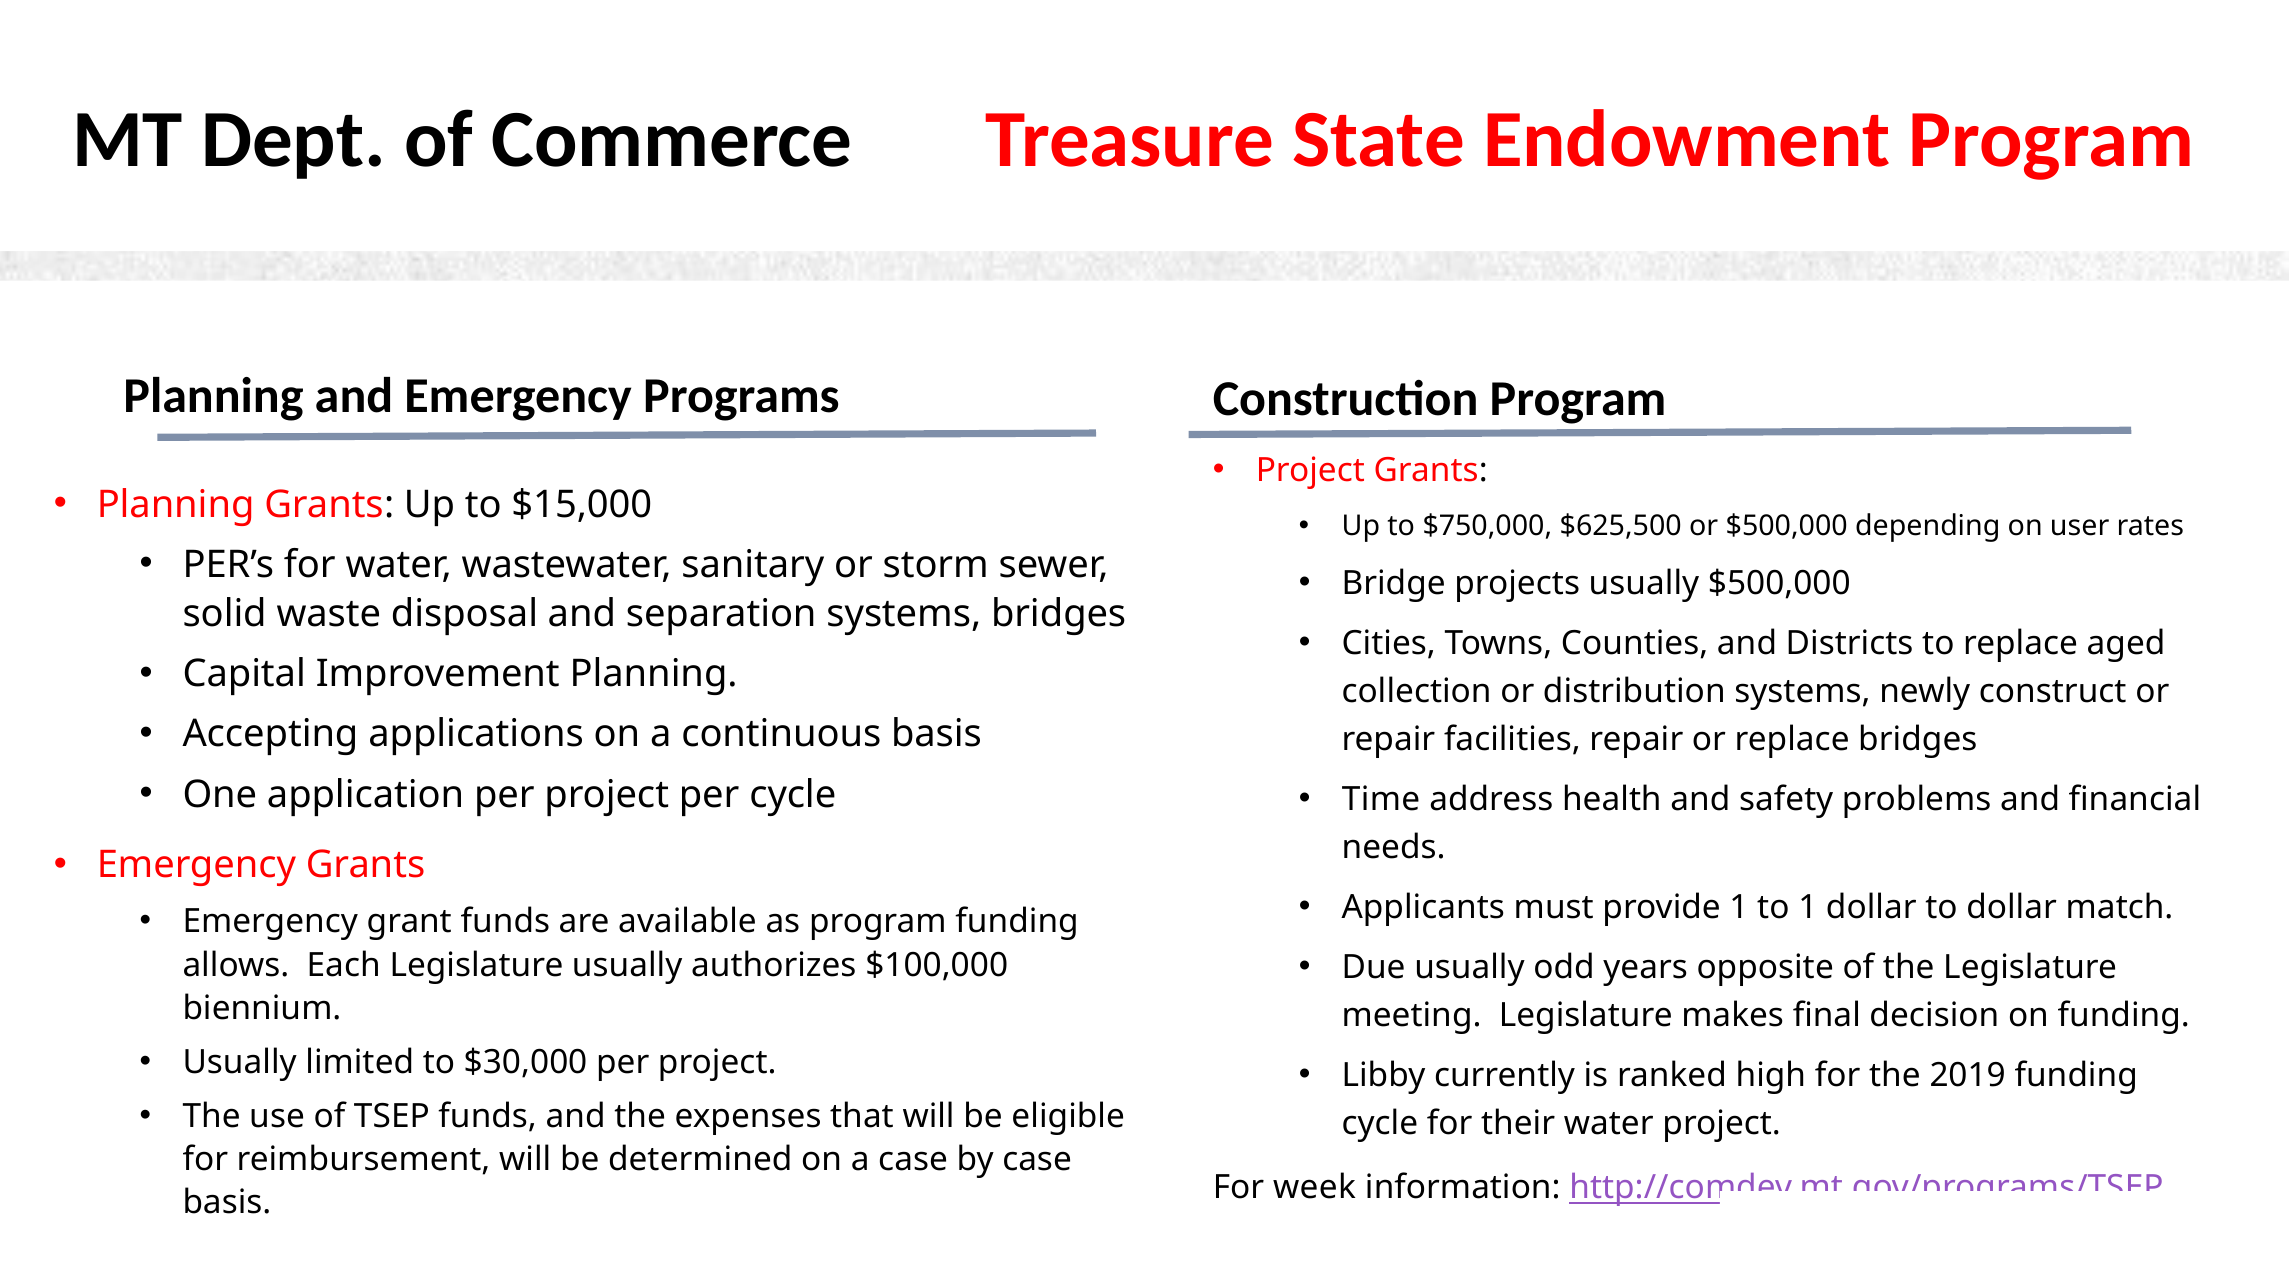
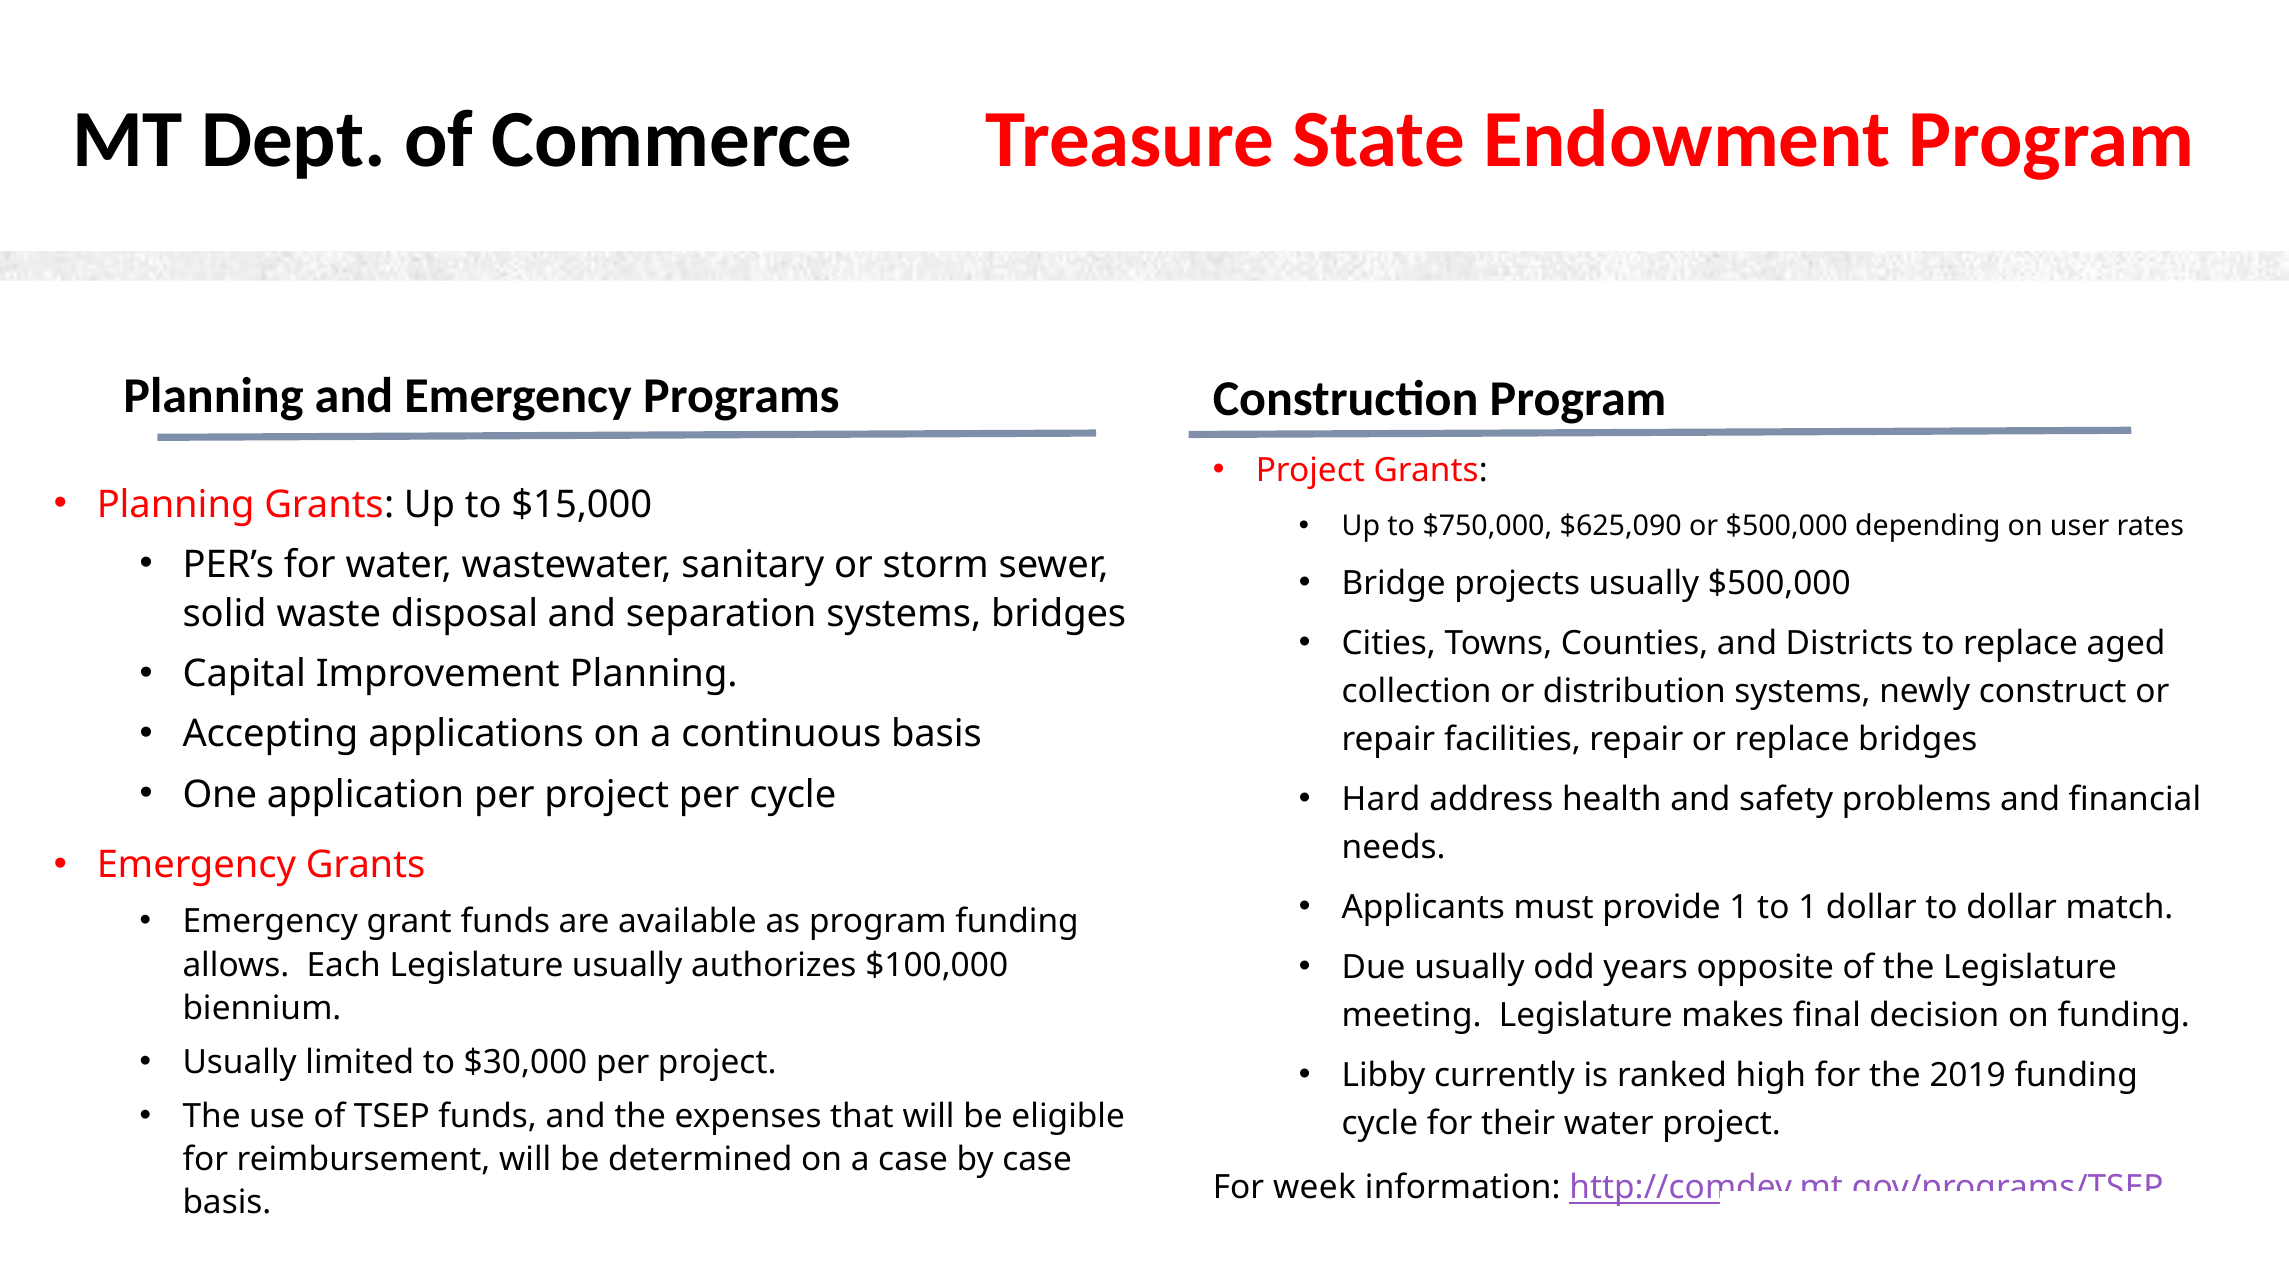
$625,500: $625,500 -> $625,090 (1621, 526)
Time: Time -> Hard (1381, 799)
